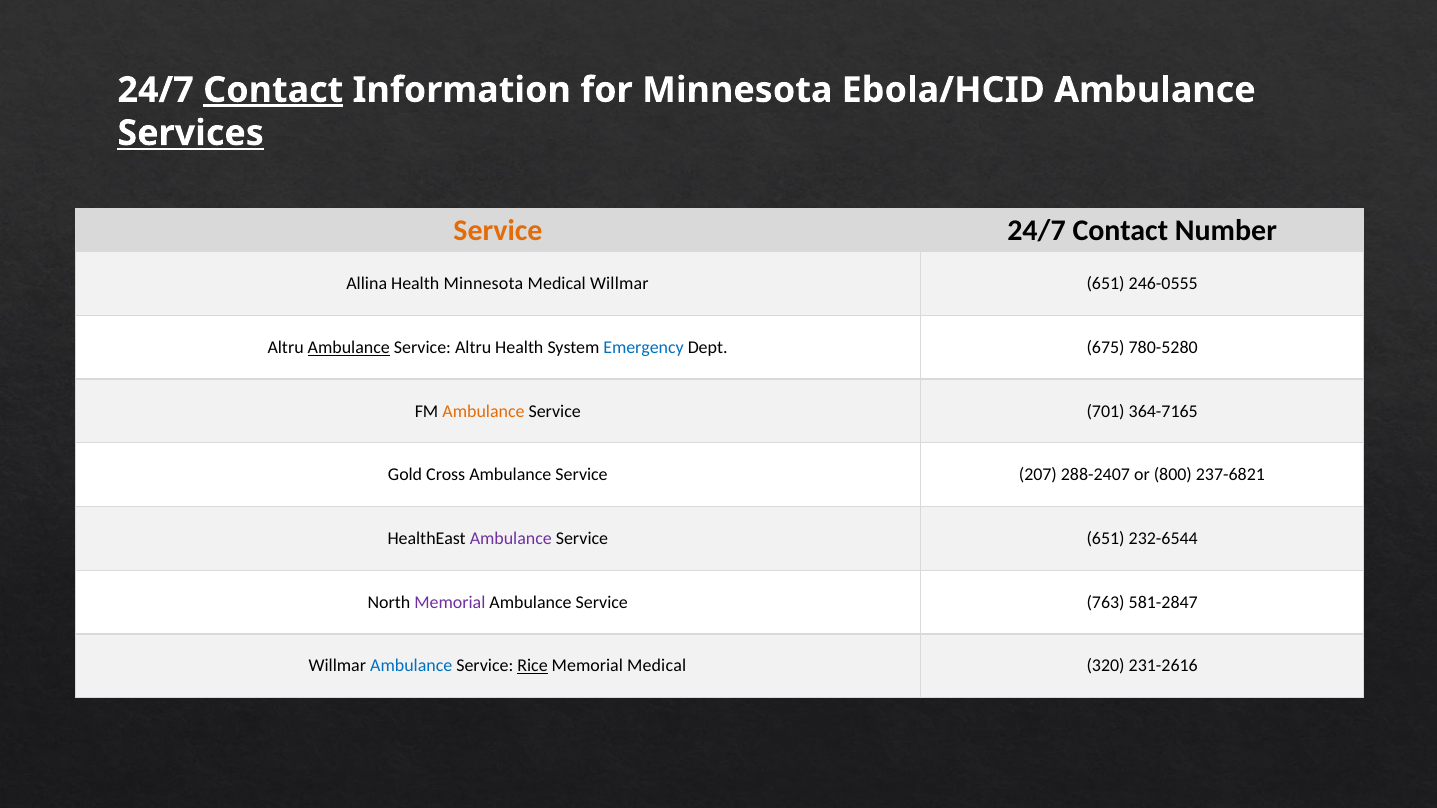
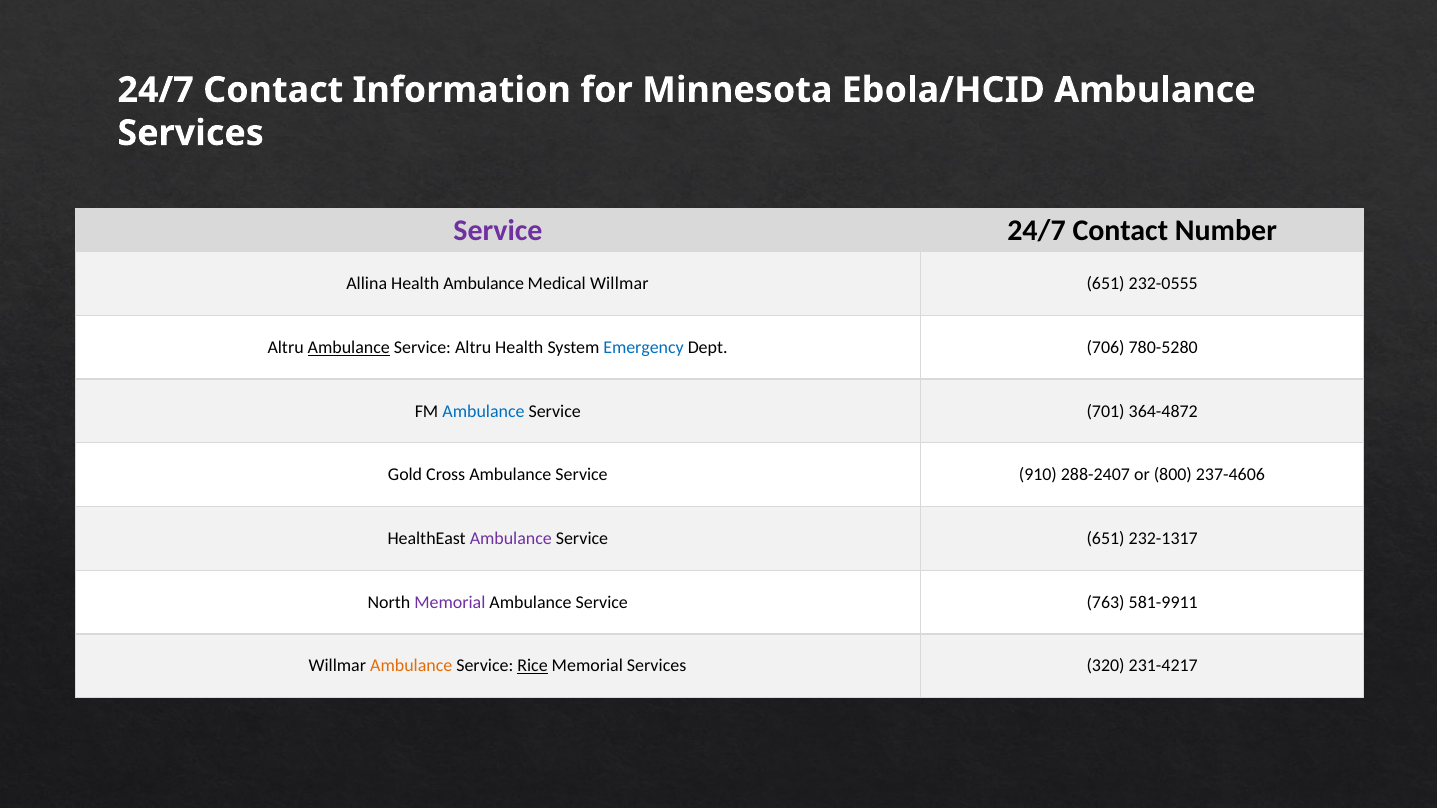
Contact underline: present -> none (273, 90)
Services underline: present -> none (191, 133)
Service colour: orange -> purple (498, 231)
Health Minnesota: Minnesota -> Ambulance (484, 284)
246-0555: 246-0555 -> 232-0555 (1163, 284)
675: 675 -> 706 (1106, 348)
Ambulance colour: orange -> blue (484, 411)
364-7165: 364-7165 -> 364-4872 (1163, 411)
207: 207 -> 910 (1038, 475)
237-6821: 237-6821 -> 237-4606 (1230, 475)
232-6544: 232-6544 -> 232-1317 (1163, 539)
581-2847: 581-2847 -> 581-9911 (1163, 602)
Ambulance colour: blue -> orange (411, 666)
Memorial Medical: Medical -> Services (657, 666)
231-2616: 231-2616 -> 231-4217 (1163, 666)
